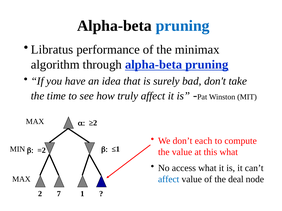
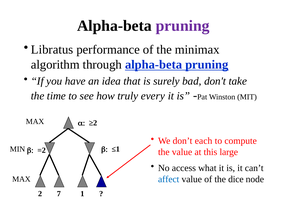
pruning colour: blue -> purple (183, 26)
truly affect: affect -> every (153, 96)
this what: what -> large (229, 152)
deal: deal -> dice (236, 180)
